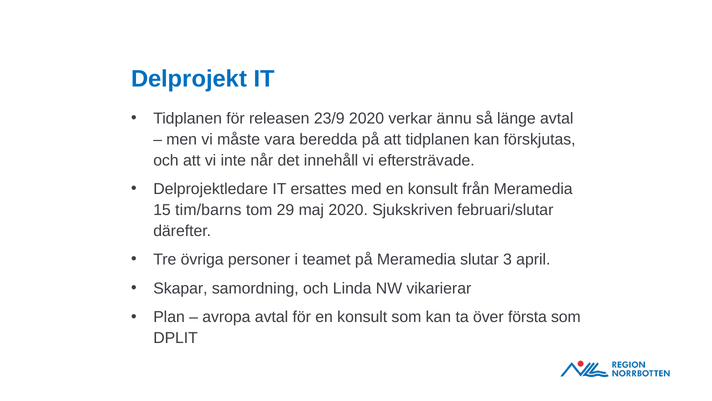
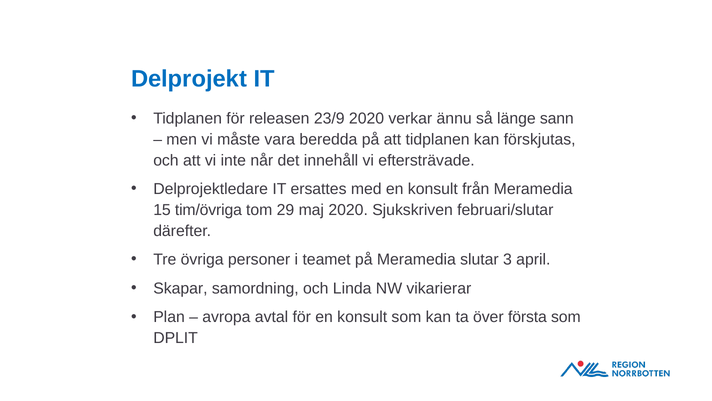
länge avtal: avtal -> sann (557, 118)
tim/barns: tim/barns -> tim/övriga (208, 210)
